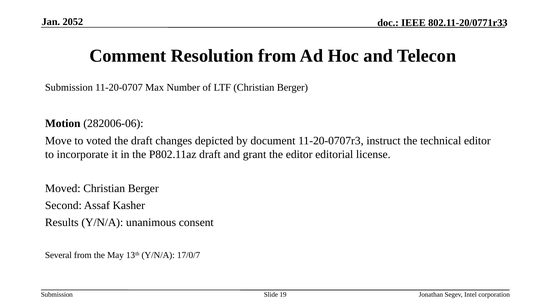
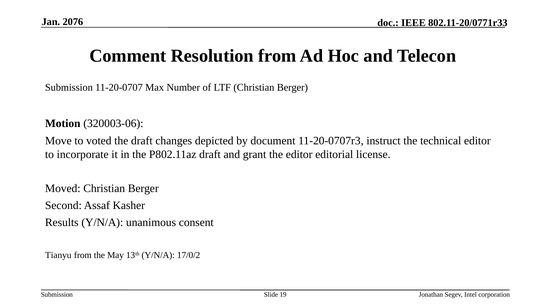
2052: 2052 -> 2076 (73, 22)
282006-06: 282006-06 -> 320003-06 (113, 124)
Several: Several -> Tianyu (58, 255)
17/0/7: 17/0/7 -> 17/0/2 (189, 255)
